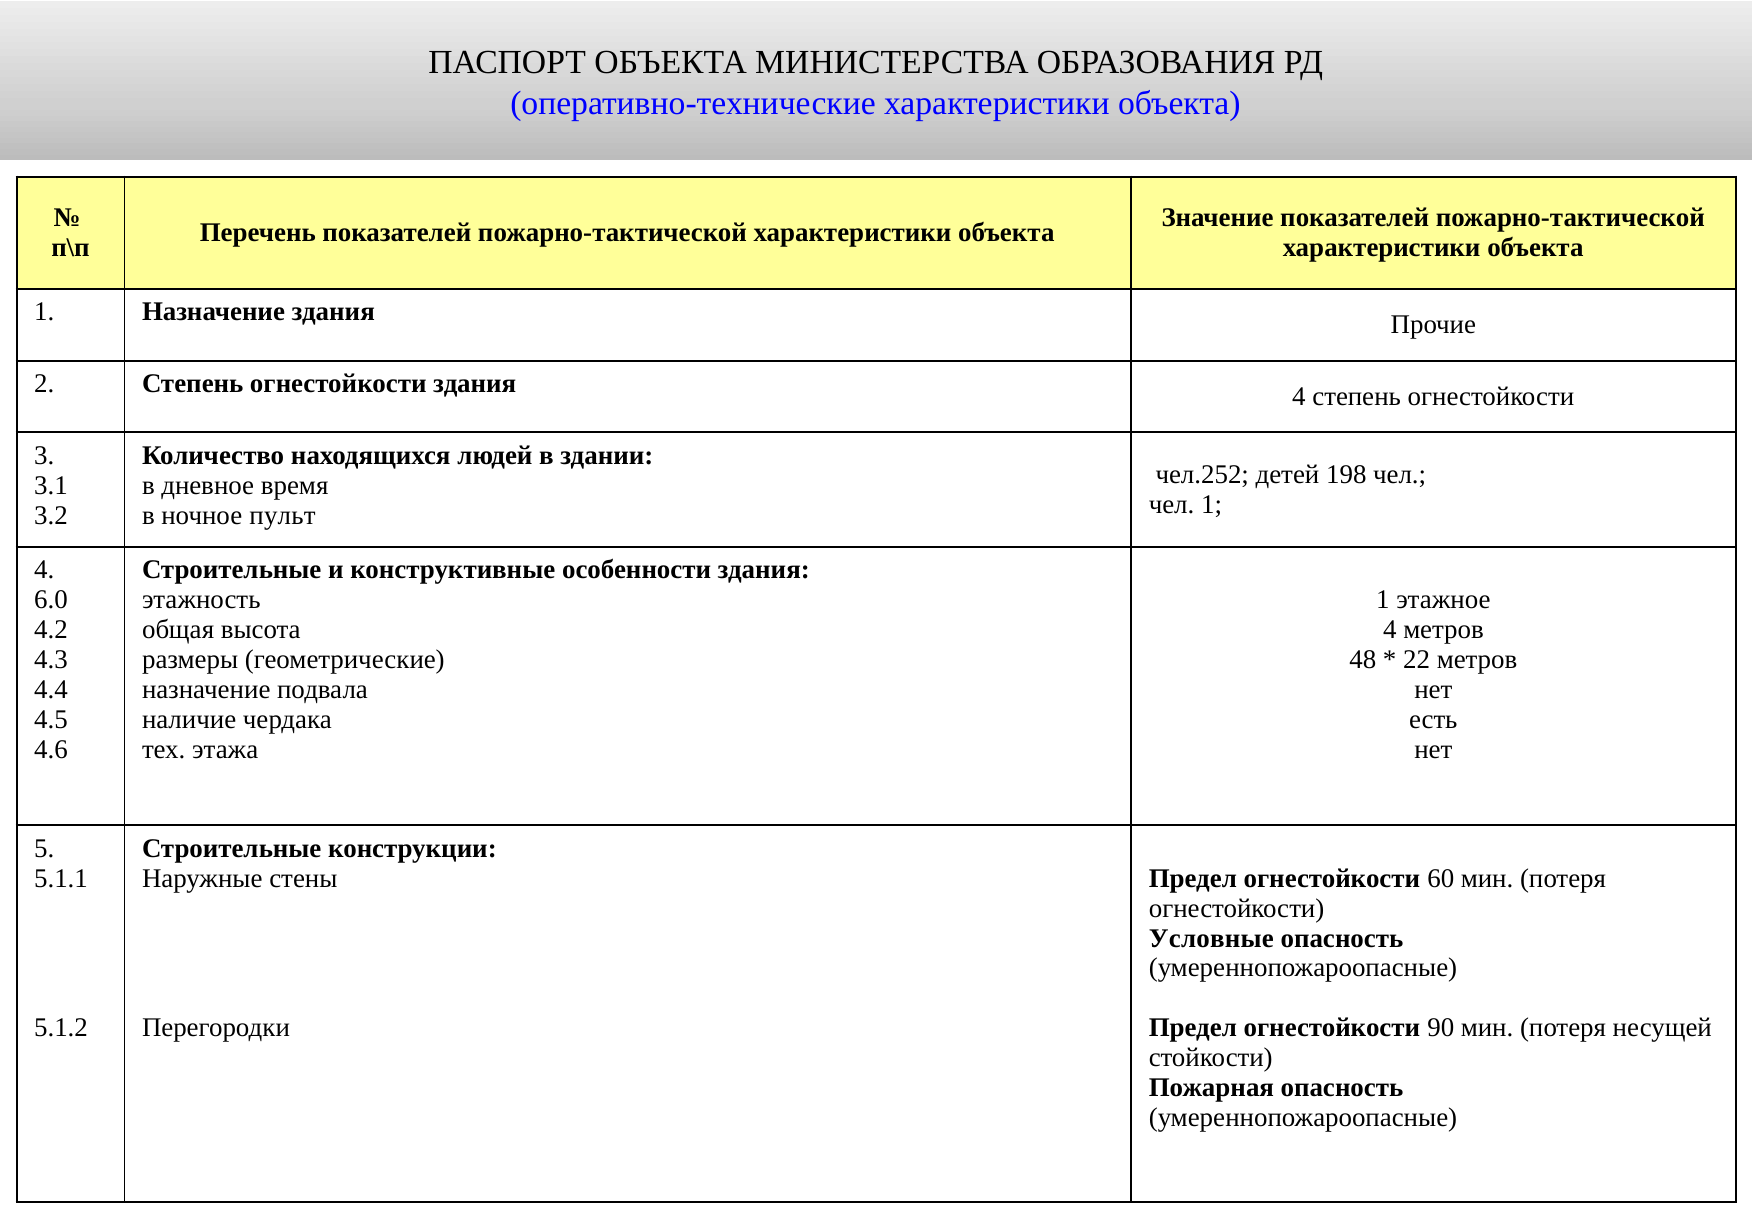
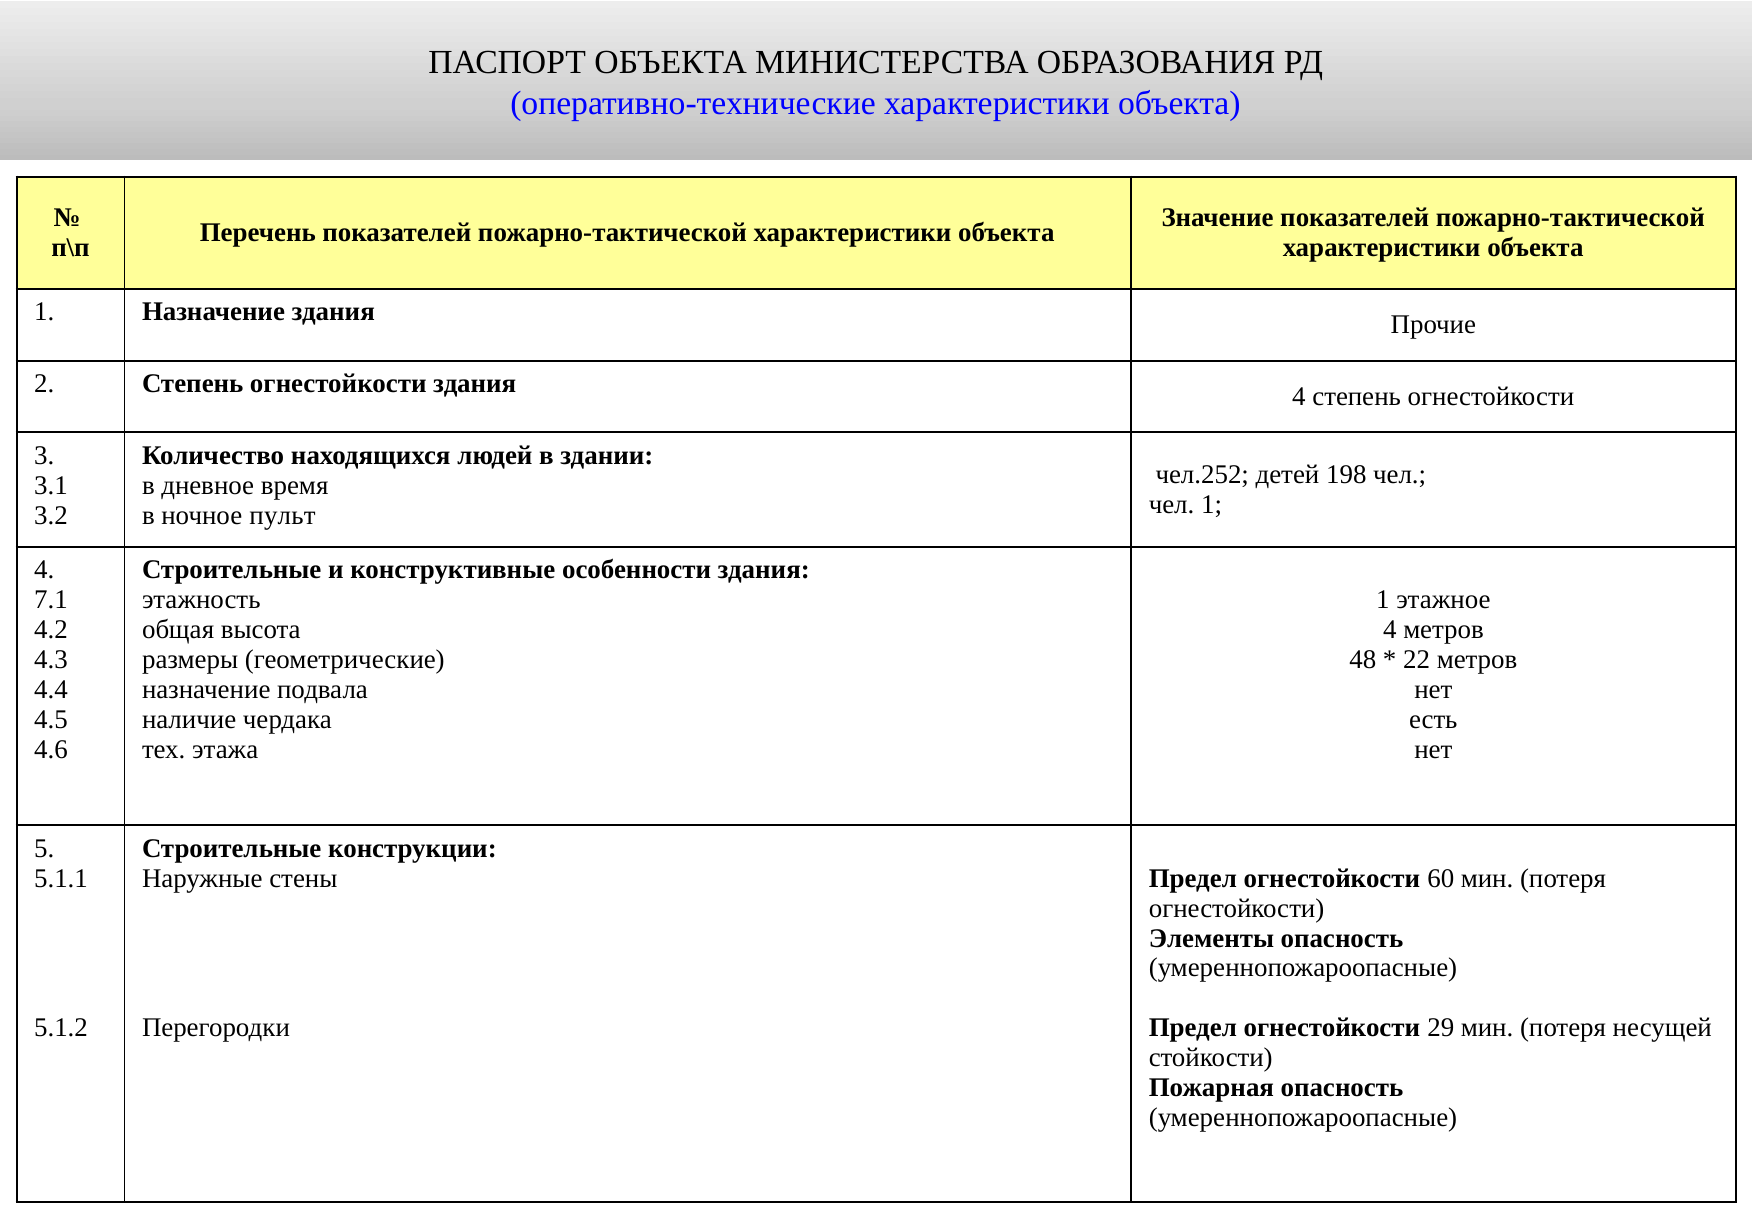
6.0: 6.0 -> 7.1 (51, 600)
Условные: Условные -> Элементы (1211, 938)
90: 90 -> 29 (1441, 1028)
